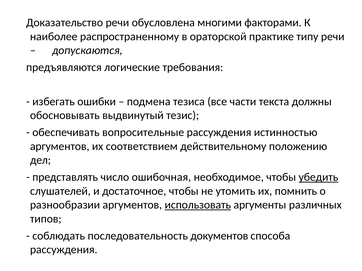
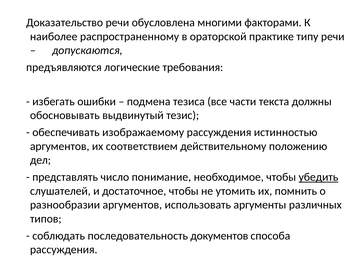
вопросительные: вопросительные -> изображаемому (143, 133)
ошибочная: ошибочная -> понимание (161, 177)
использовать underline: present -> none (198, 205)
